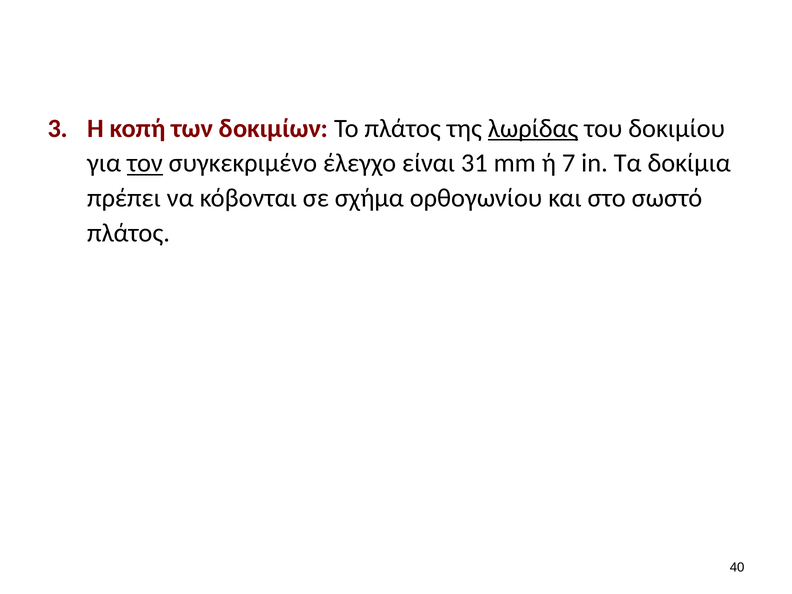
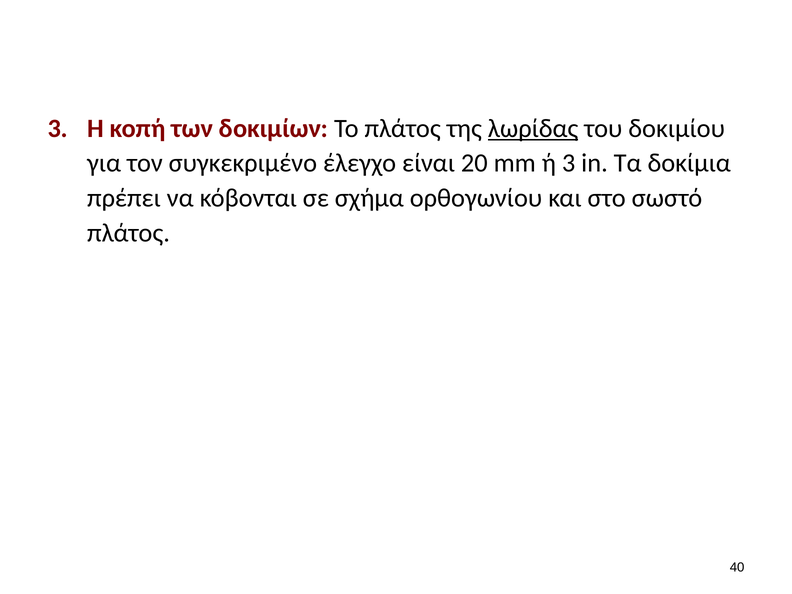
τον underline: present -> none (145, 163)
31: 31 -> 20 (474, 163)
ή 7: 7 -> 3 (569, 163)
